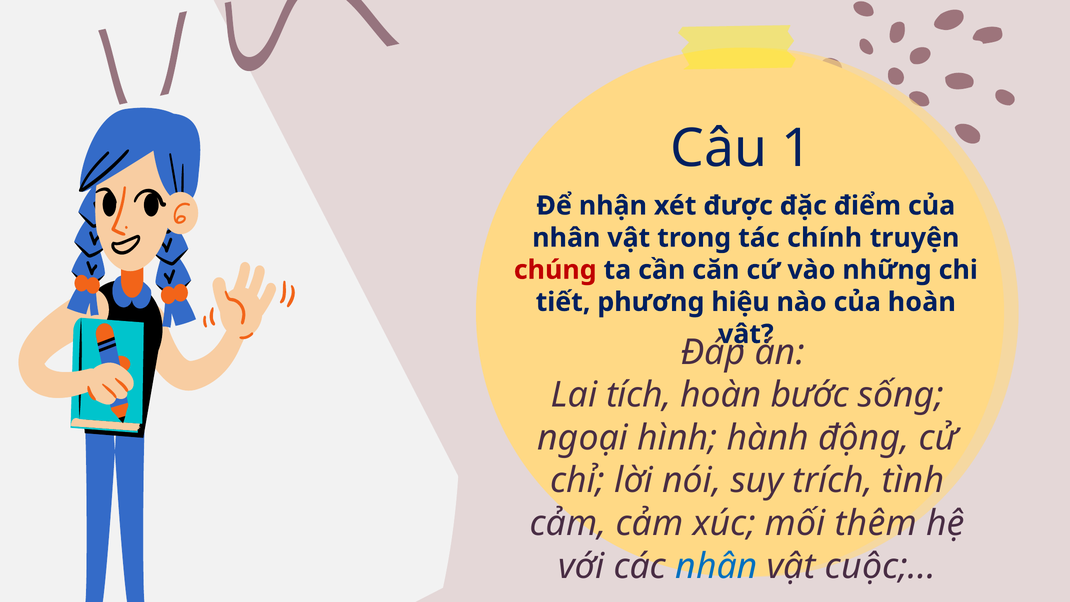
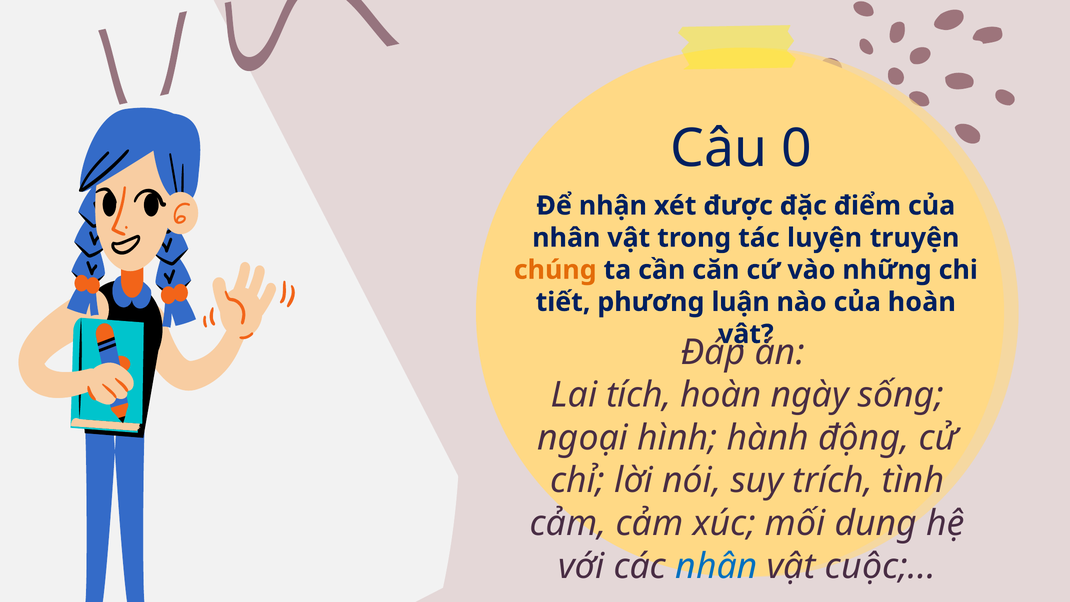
1: 1 -> 0 (796, 148)
chính: chính -> luyện (825, 238)
chúng colour: red -> orange (555, 270)
hiệu: hiệu -> luận (741, 302)
bước: bước -> ngày (810, 395)
thêm: thêm -> dung (876, 523)
